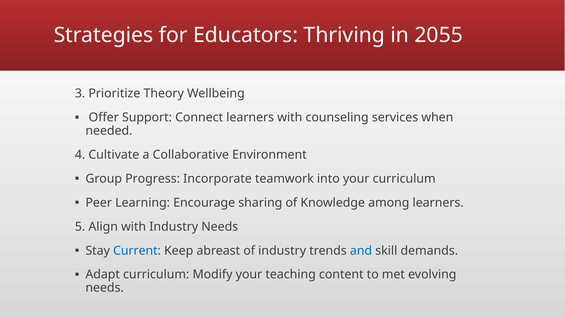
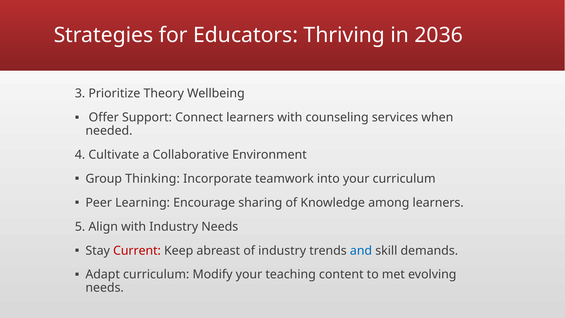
2055: 2055 -> 2036 (439, 35)
Progress: Progress -> Thinking (153, 179)
Current colour: blue -> red (137, 250)
